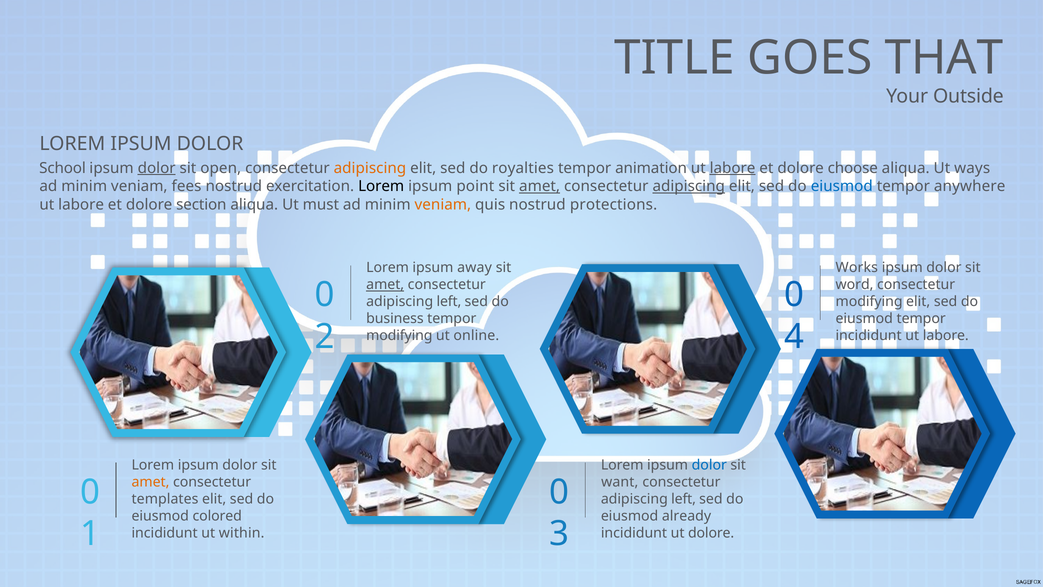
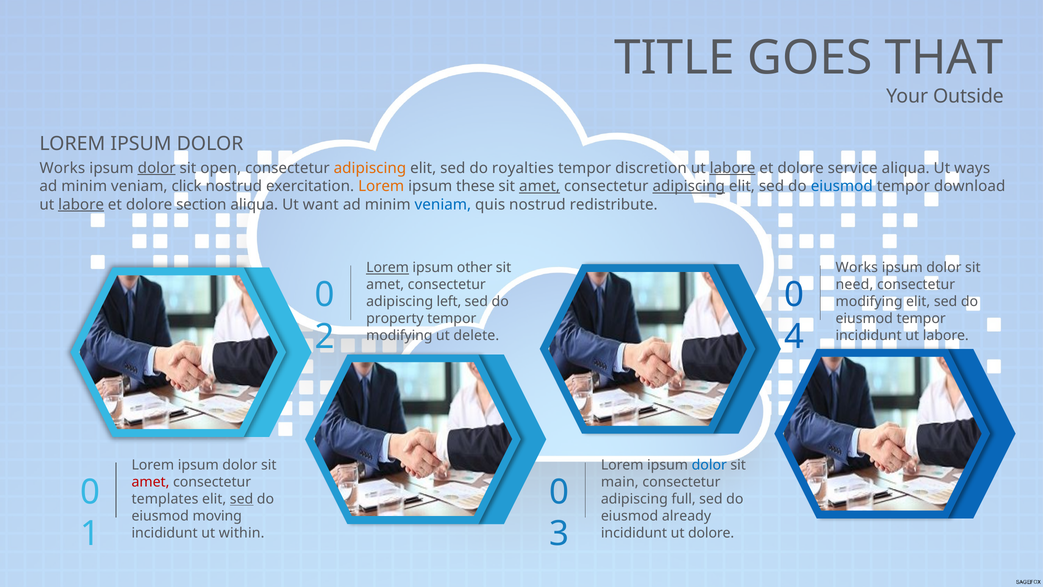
School: School -> Works (62, 168)
animation: animation -> discretion (651, 168)
choose: choose -> service (853, 168)
fees: fees -> click (187, 186)
Lorem colour: black -> orange (381, 186)
point: point -> these (475, 186)
anywhere: anywhere -> download (970, 186)
labore underline: none -> present (81, 204)
must: must -> want (321, 204)
veniam colour: orange -> blue (443, 204)
protections: protections -> redistribute (614, 204)
Lorem underline: none -> present (388, 268)
away: away -> other (475, 268)
amet underline: present -> none (385, 285)
word: word -> need (854, 285)
business: business -> property (395, 319)
online: online -> delete (476, 336)
amet colour: orange -> red (151, 482)
want: want -> main (620, 482)
sed underline: none -> present (242, 499)
left: left -> full (684, 499)
colored: colored -> moving (217, 516)
